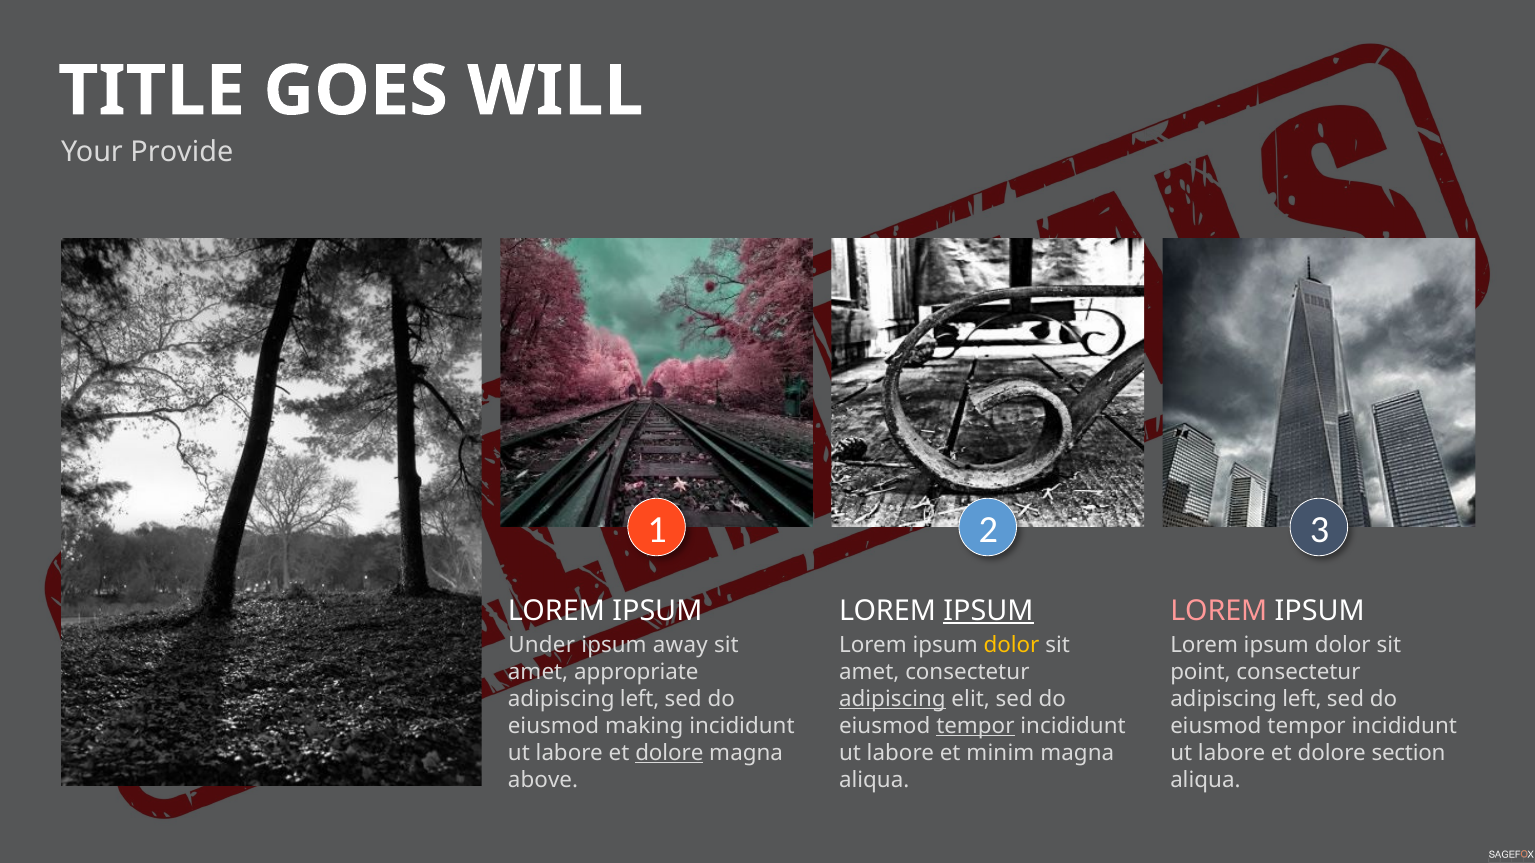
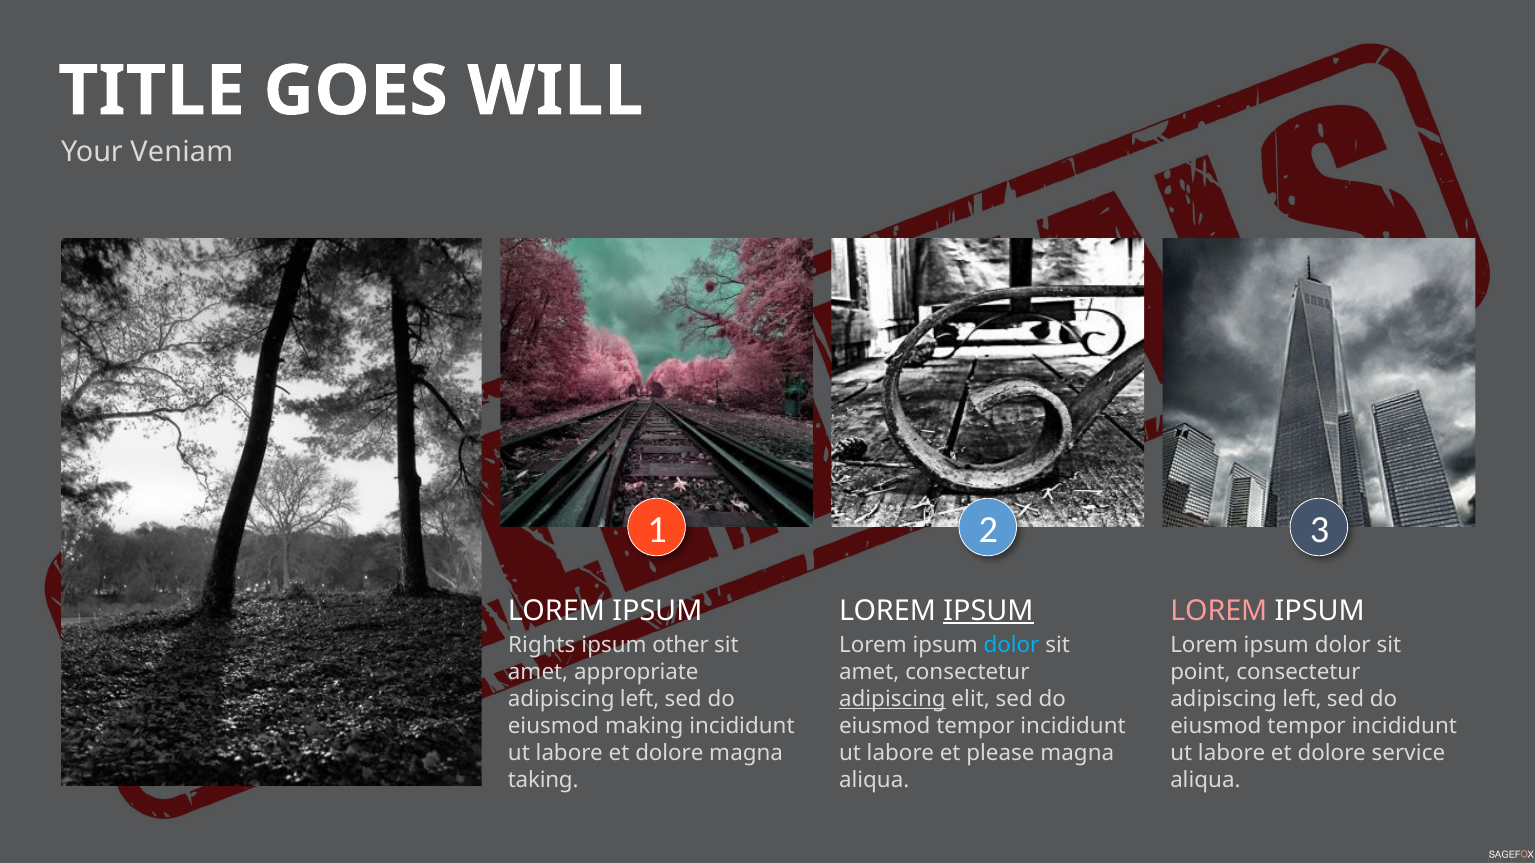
Provide: Provide -> Veniam (182, 152)
Under: Under -> Rights (542, 646)
away: away -> other (681, 646)
dolor colour: yellow -> light blue (1012, 646)
tempor underline: present -> none (975, 726)
dolore underline: present -> none (669, 753)
minim: minim -> please (1000, 753)
section: section -> service (1408, 753)
above: above -> taking (543, 780)
